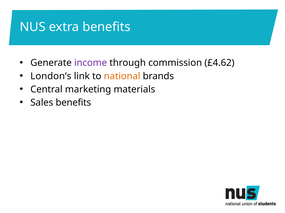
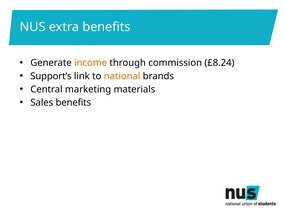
income colour: purple -> orange (91, 63)
£4.62: £4.62 -> £8.24 (219, 63)
London’s: London’s -> Support’s (51, 76)
